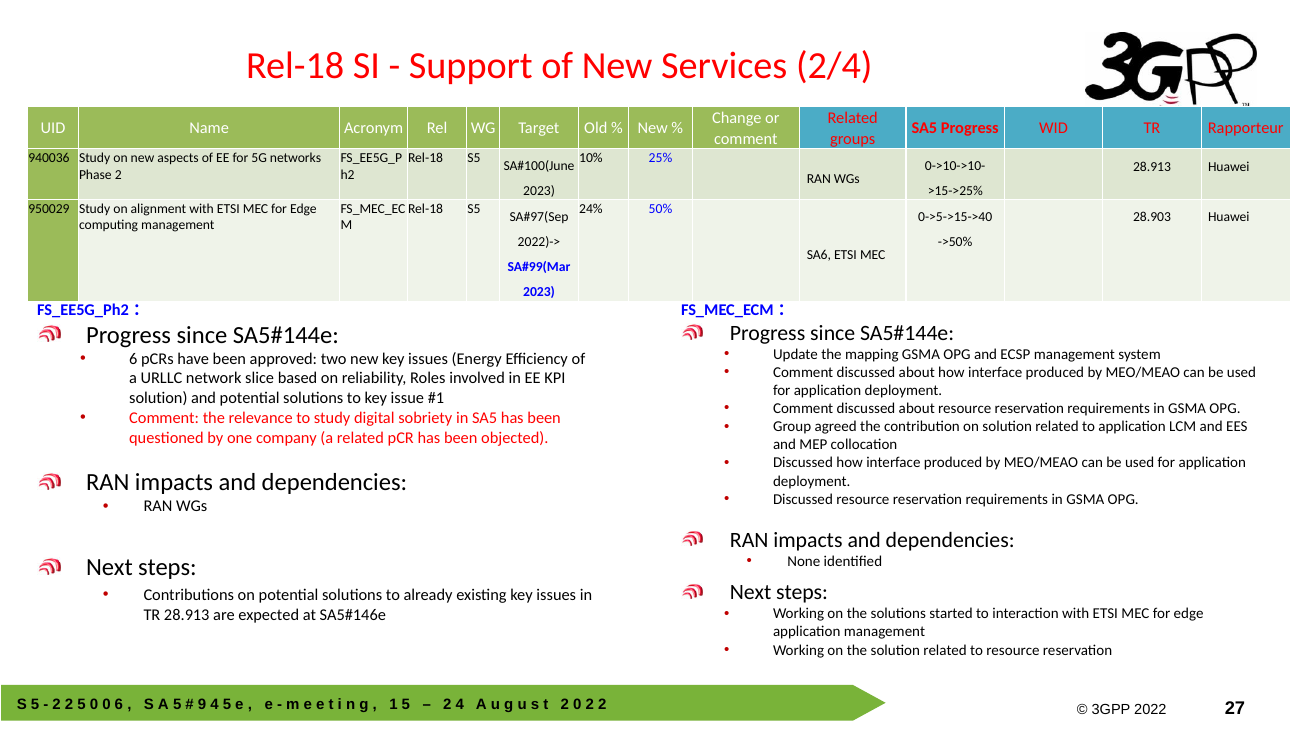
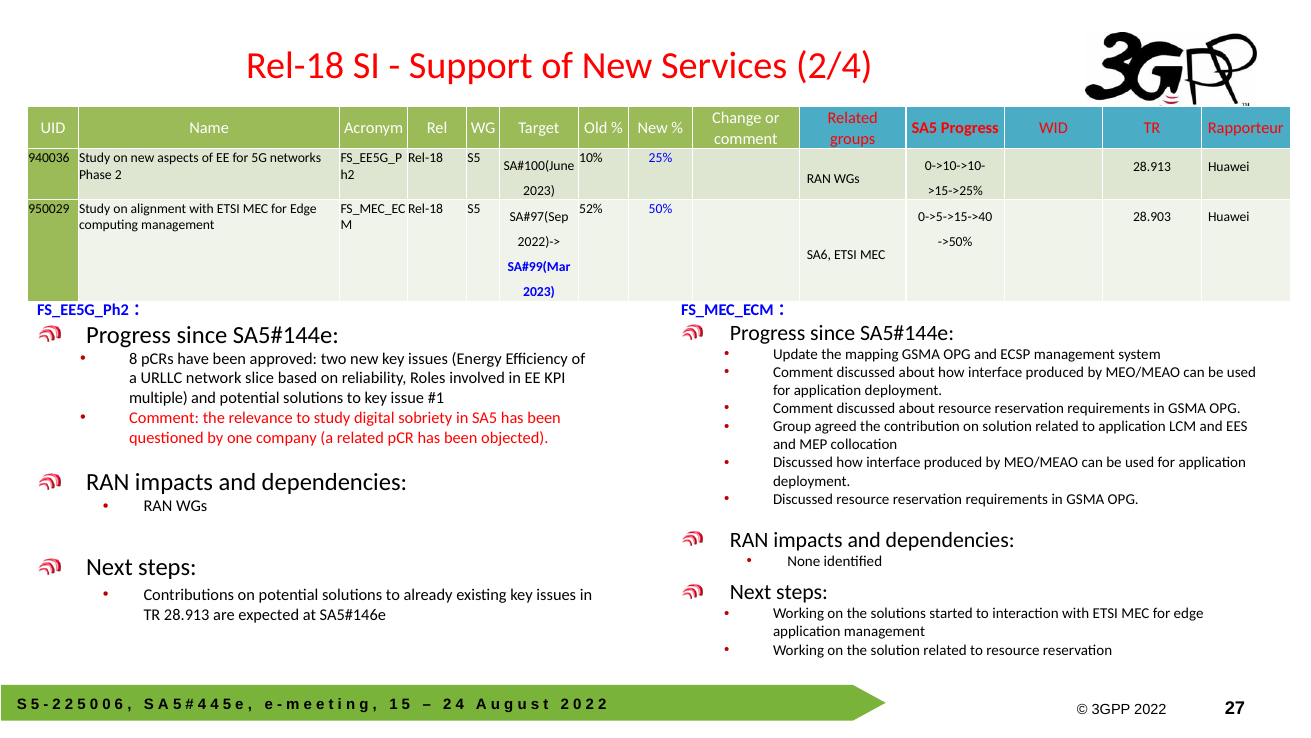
24%: 24% -> 52% (591, 209)
6: 6 -> 8 (133, 359)
solution: solution -> multiple (158, 398)
9: 9 -> 4 (202, 704)
